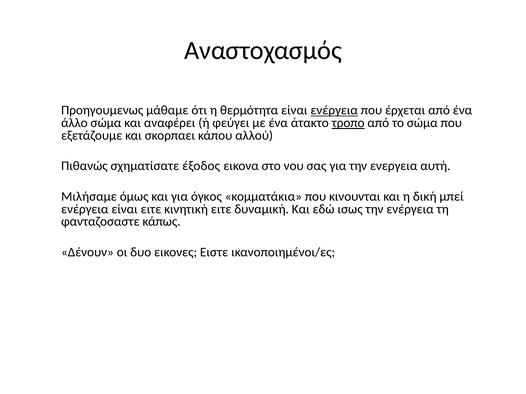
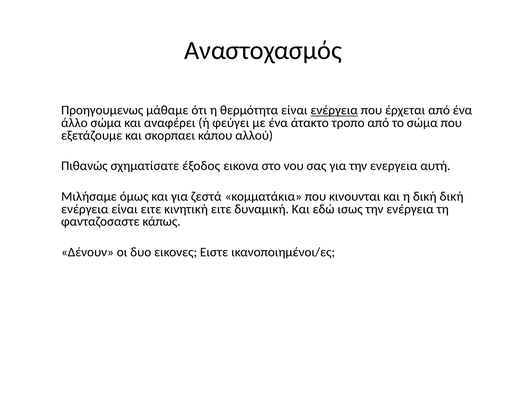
τροπο underline: present -> none (348, 123)
όγκος: όγκος -> ζεστά (206, 197)
δική μπεί: μπεί -> δική (452, 197)
